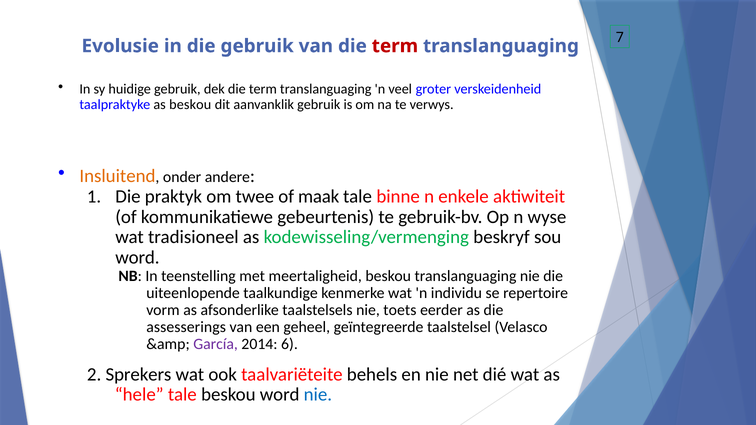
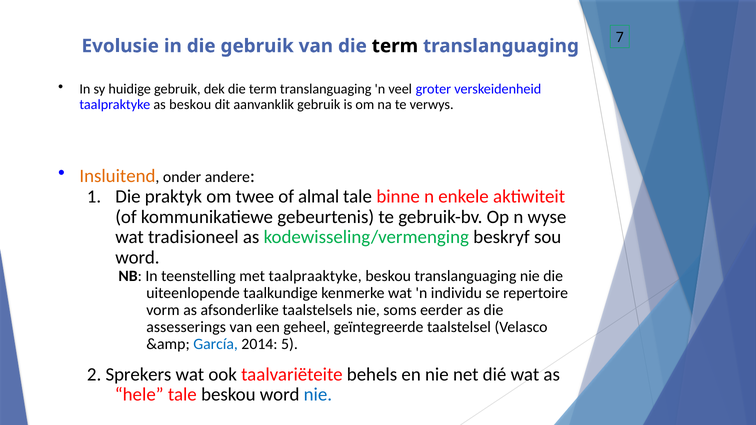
term colour: red -> black (395, 46)
maak: maak -> almal (319, 196)
meertaligheid: meertaligheid -> taalpraaktyke (315, 276)
toets: toets -> soms (400, 310)
García colour: purple -> blue (216, 344)
6: 6 -> 5 (289, 344)
